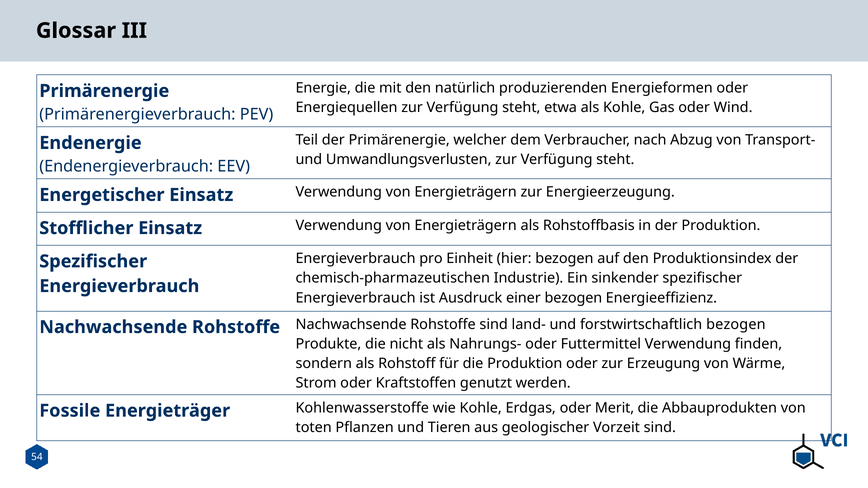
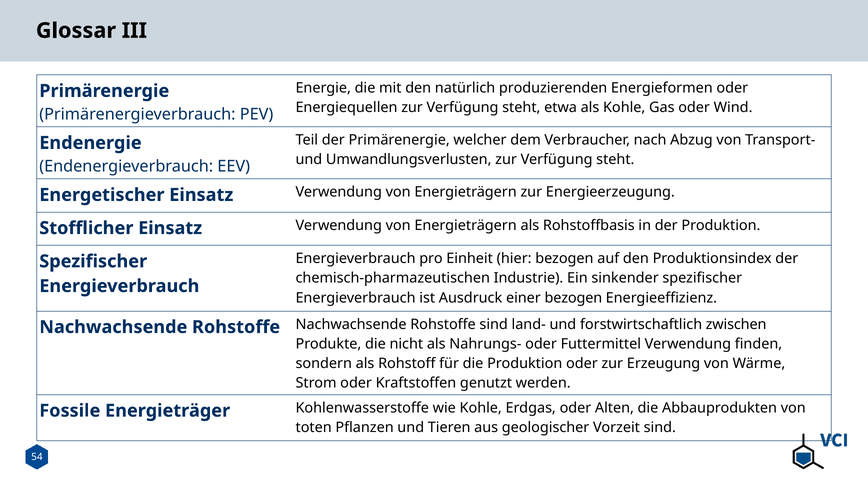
forstwirtschaftlich bezogen: bezogen -> zwischen (736, 324)
Merit: Merit -> Alten (614, 408)
